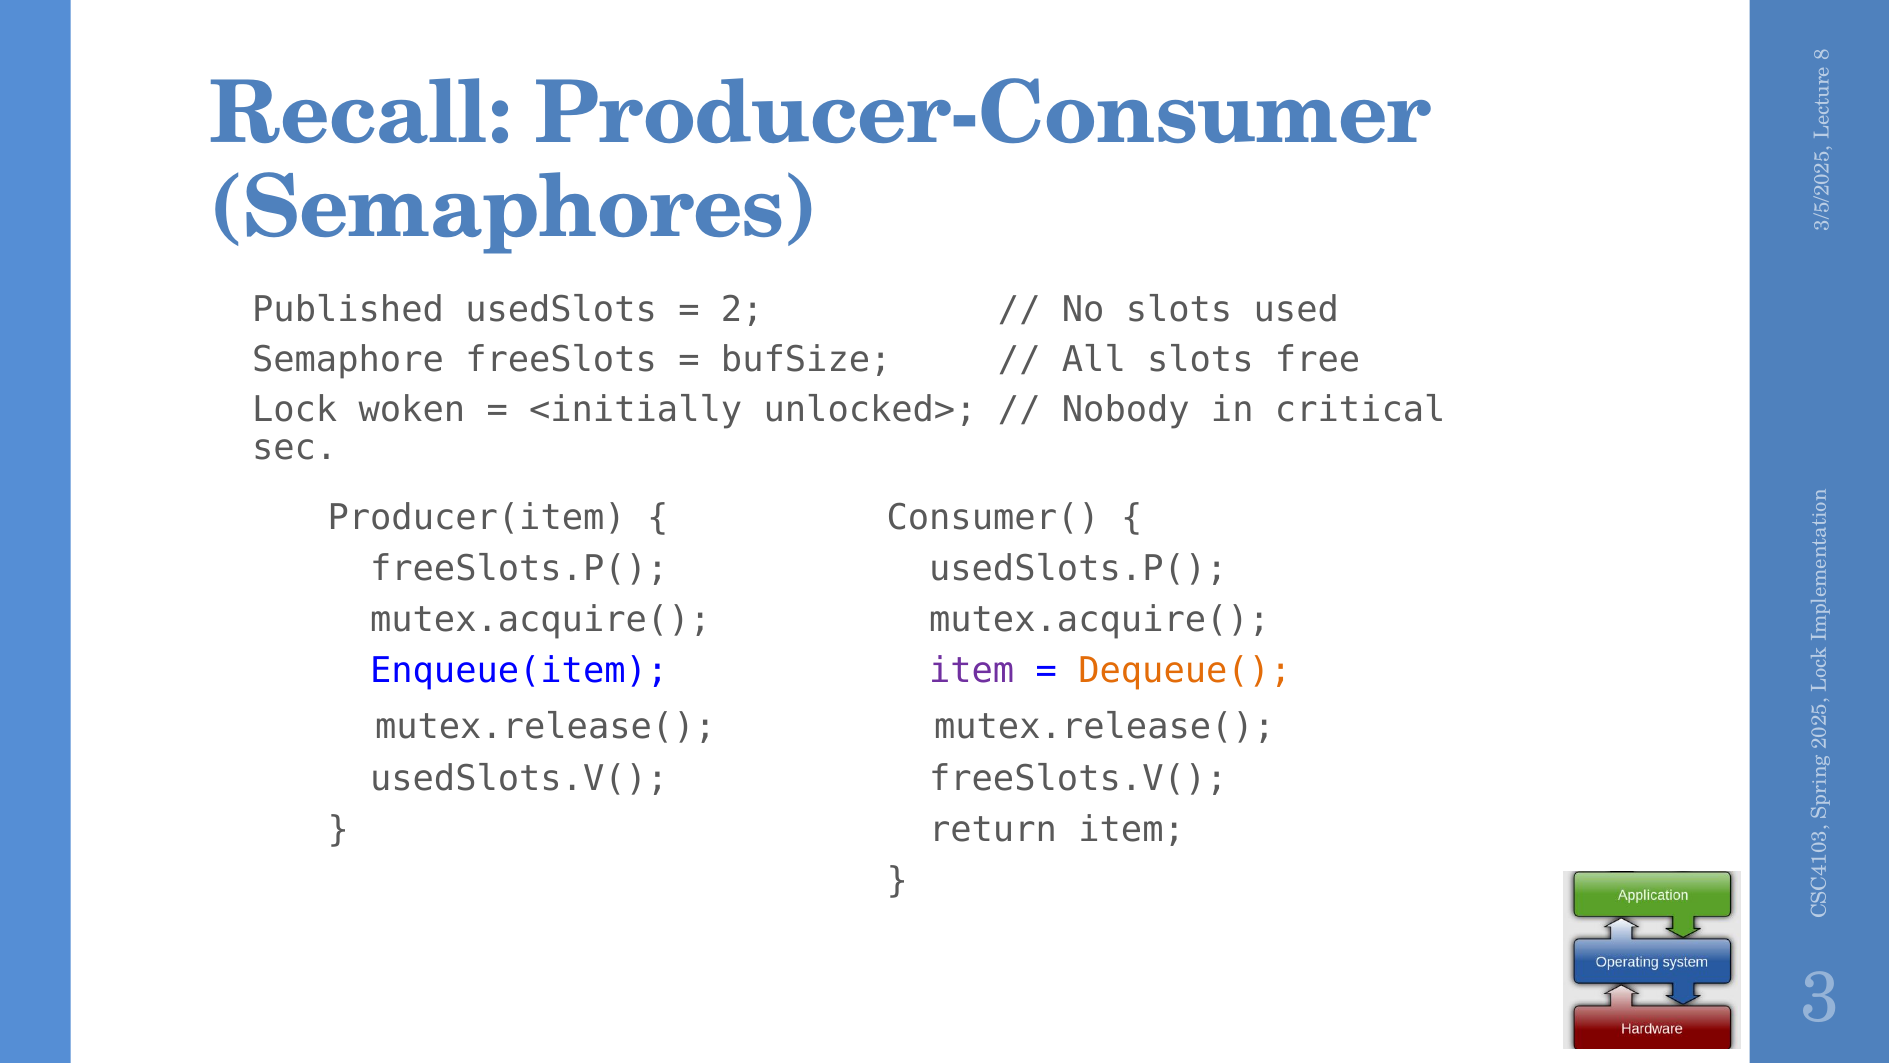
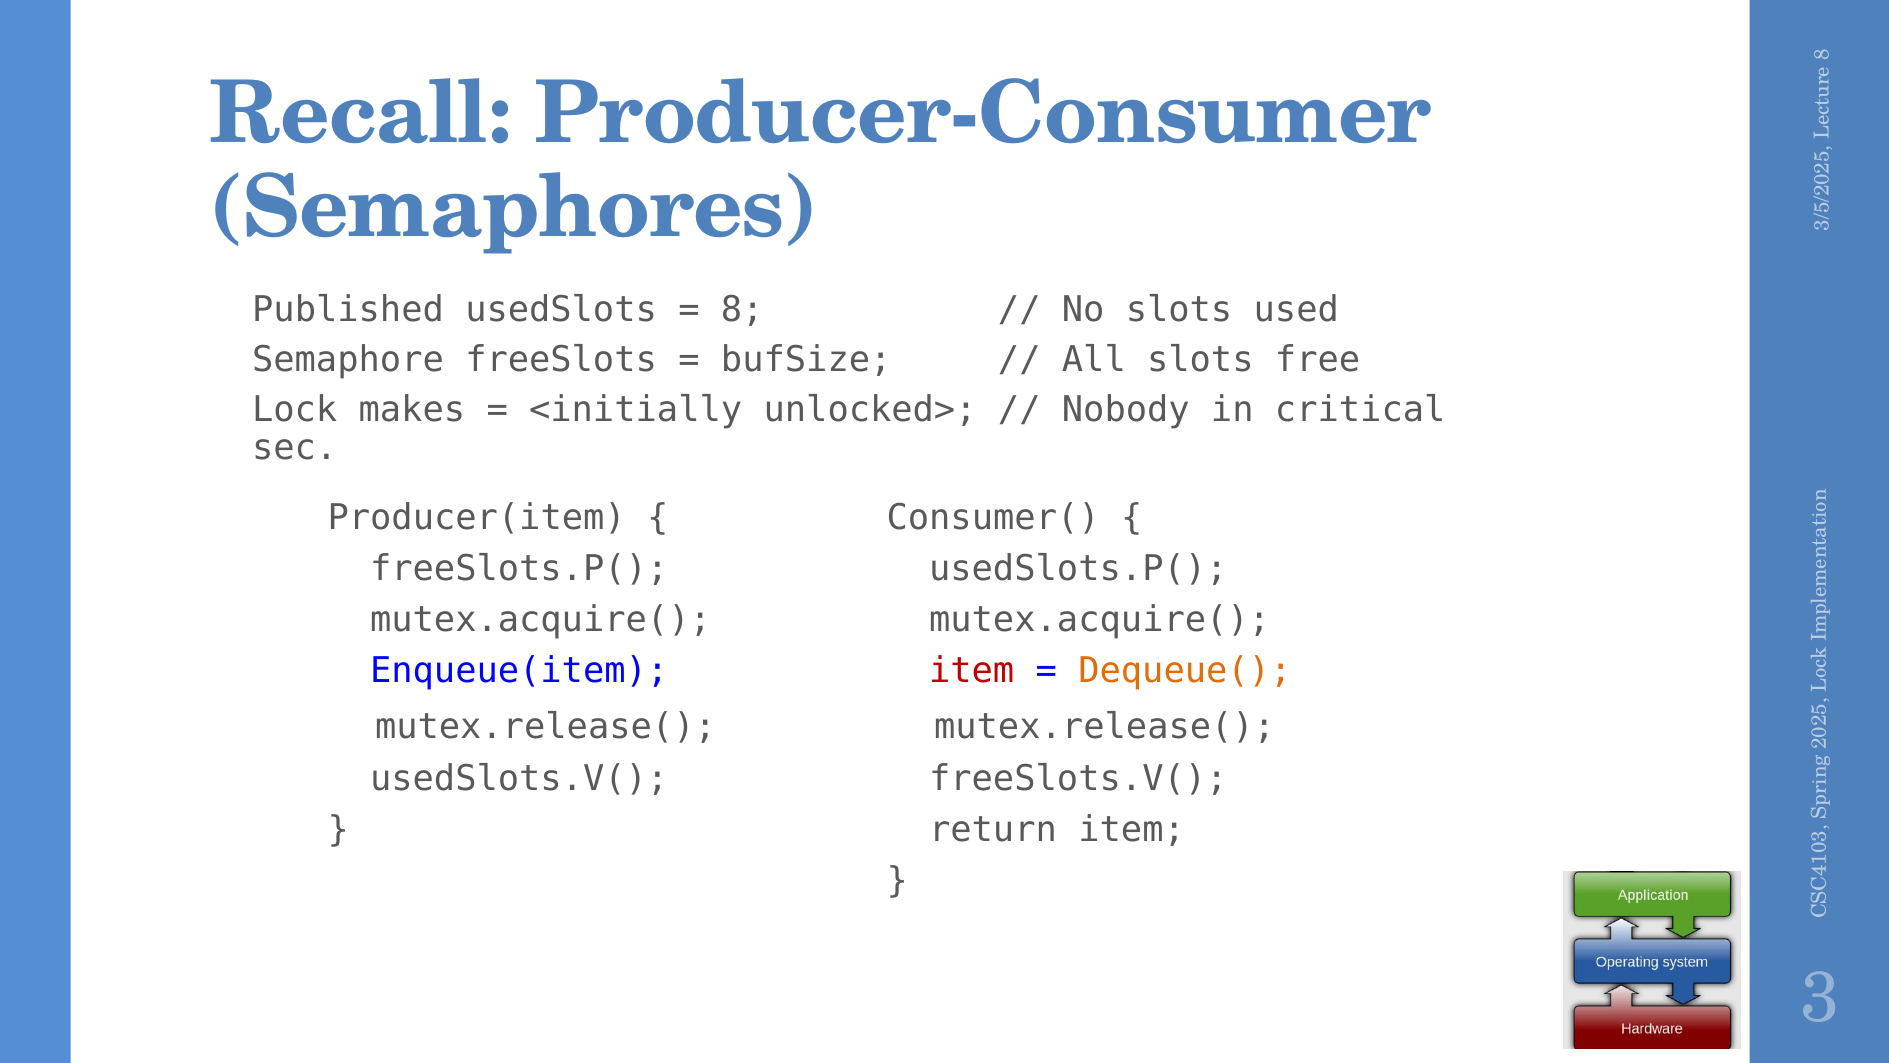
2: 2 -> 8 (742, 309)
woken: woken -> makes (412, 410)
item colour: purple -> red (972, 671)
